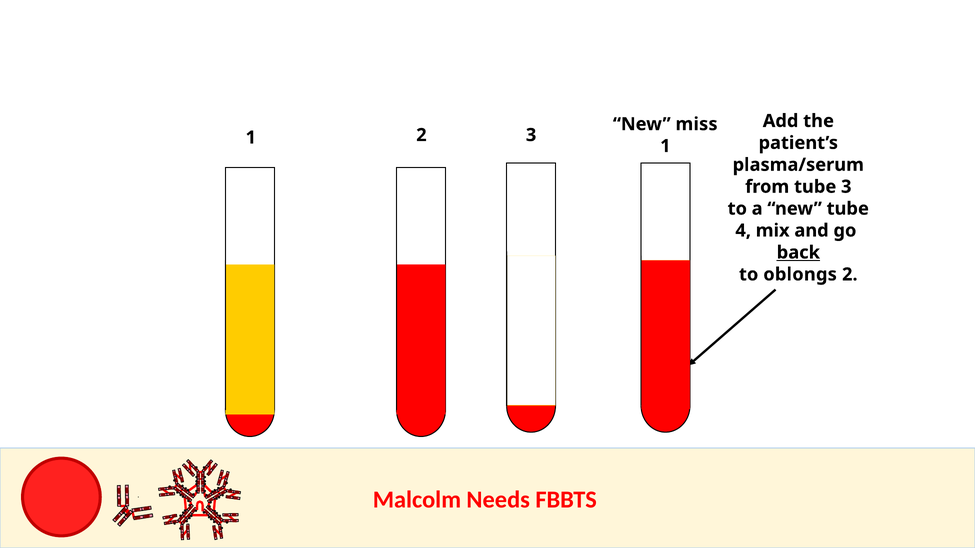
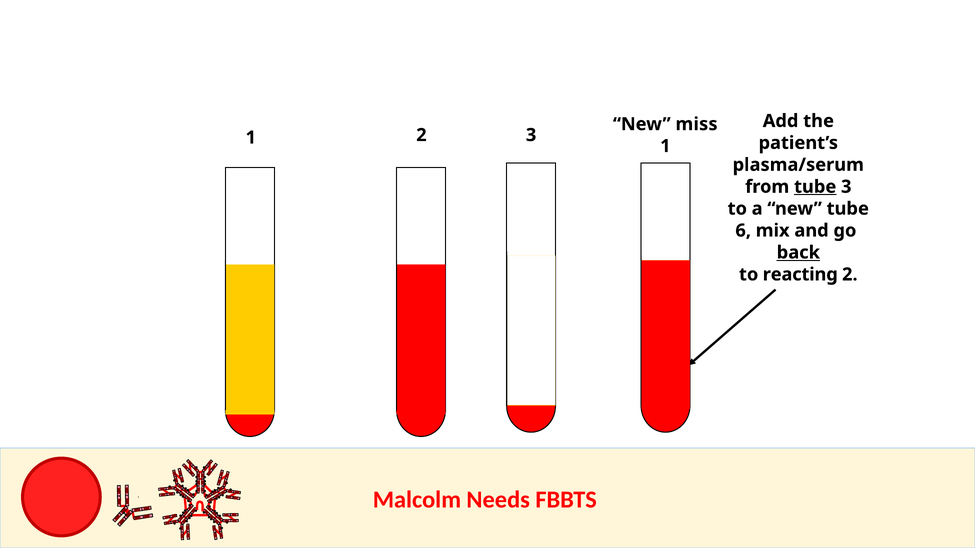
tube underline: none -> present (815, 187)
4: 4 -> 6 (743, 231)
oblongs: oblongs -> reacting (800, 275)
